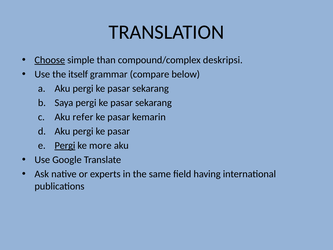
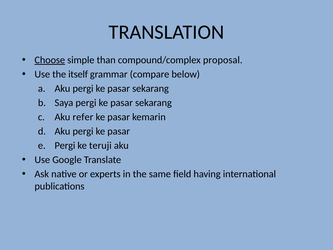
deskripsi: deskripsi -> proposal (223, 60)
Pergi underline: present -> none (65, 145)
more: more -> teruji (100, 145)
